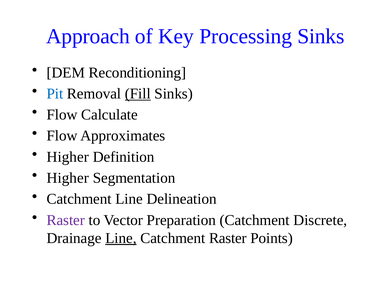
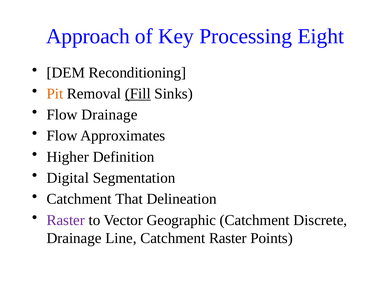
Processing Sinks: Sinks -> Eight (321, 36)
Pit colour: blue -> orange (55, 94)
Flow Calculate: Calculate -> Drainage (109, 115)
Higher: Higher -> Digital (68, 178)
Catchment Line: Line -> That (129, 199)
Preparation: Preparation -> Geographic (181, 220)
Line underline: present -> none (121, 238)
